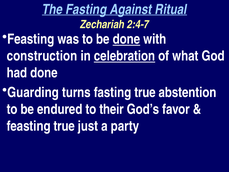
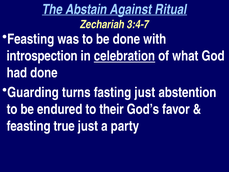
The Fasting: Fasting -> Abstain (86, 9)
2:4-7: 2:4-7 -> 3:4-7 (138, 24)
done underline: present -> none (126, 39)
construction: construction -> introspection (42, 56)
fasting true: true -> just (145, 92)
